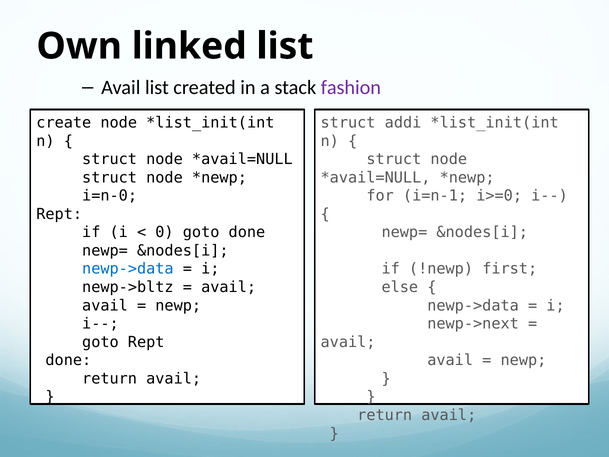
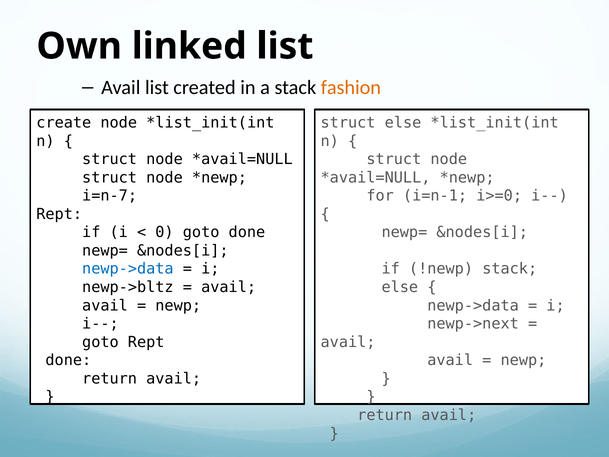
fashion colour: purple -> orange (351, 88)
struct addi: addi -> else (403, 123)
i=n-0: i=n-0 -> i=n-7 (110, 196)
!newp first: first -> stack (510, 269)
